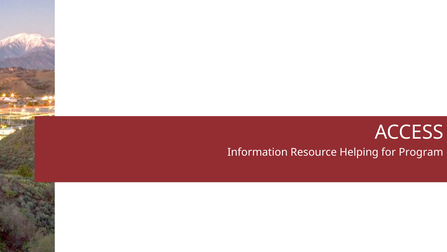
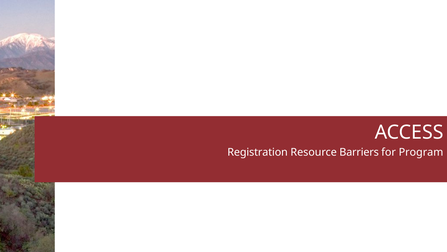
Information: Information -> Registration (258, 152)
Helping: Helping -> Barriers (359, 152)
